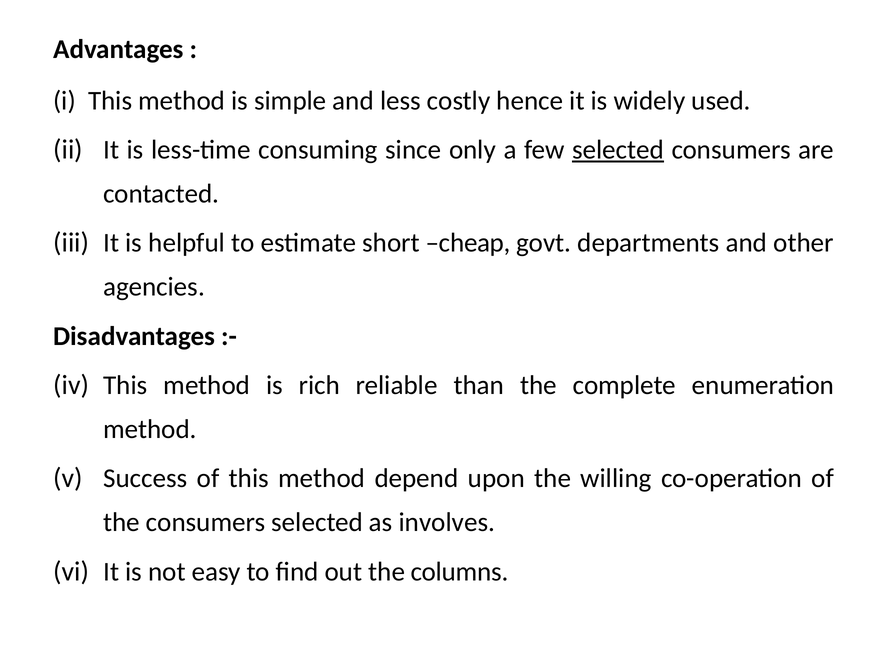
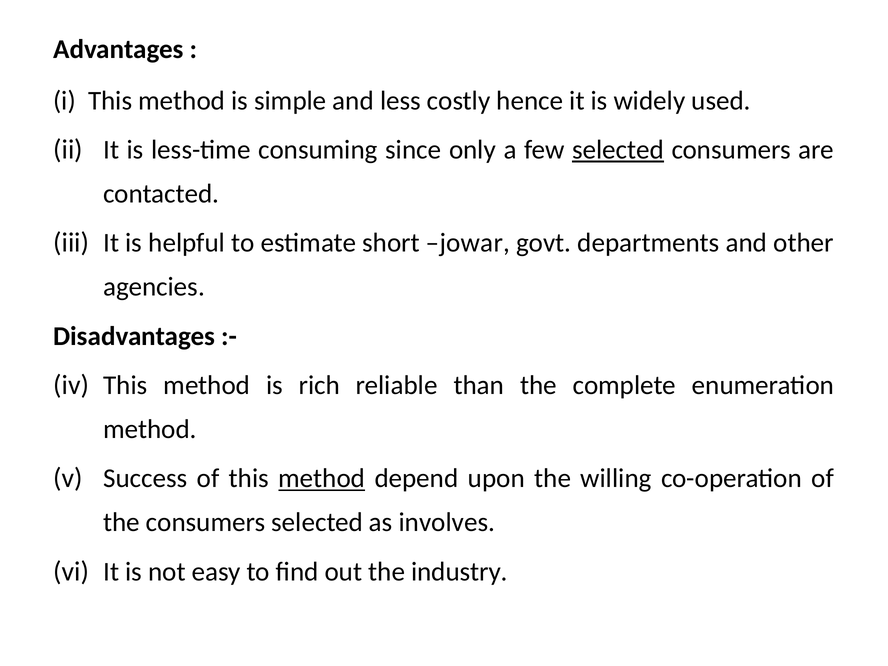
cheap: cheap -> jowar (468, 243)
method underline: none -> present (322, 478)
columns: columns -> industry (459, 572)
